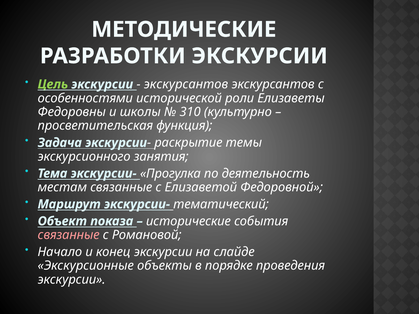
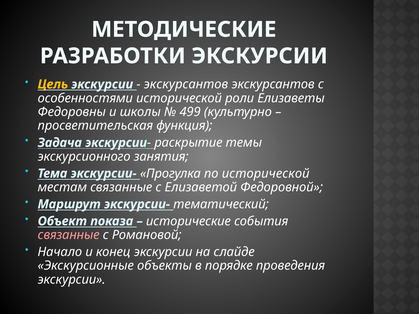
Цель colour: light green -> yellow (53, 84)
310: 310 -> 499 (190, 112)
по деятельность: деятельность -> исторической (266, 174)
